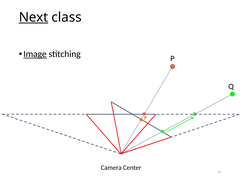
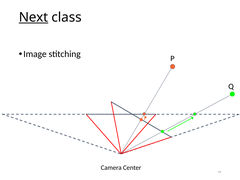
Image underline: present -> none (35, 54)
